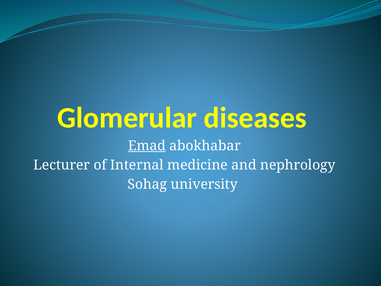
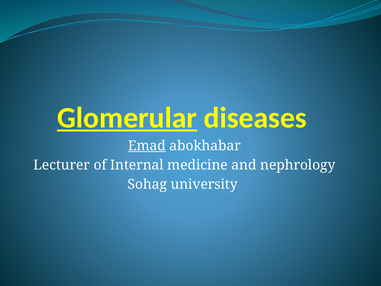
Glomerular underline: none -> present (127, 118)
